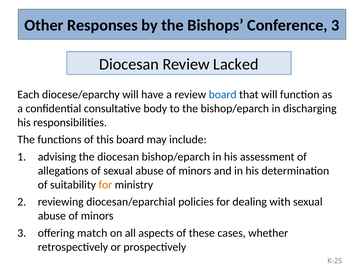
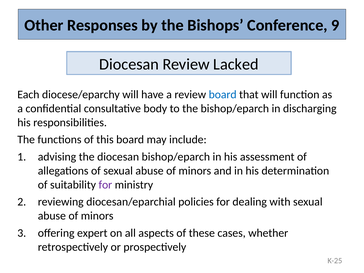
Conference 3: 3 -> 9 (335, 25)
for colour: orange -> purple (105, 185)
match: match -> expert (92, 233)
